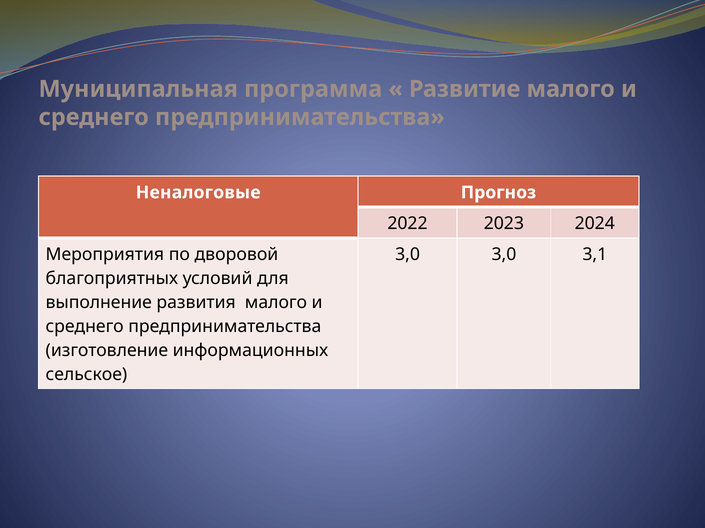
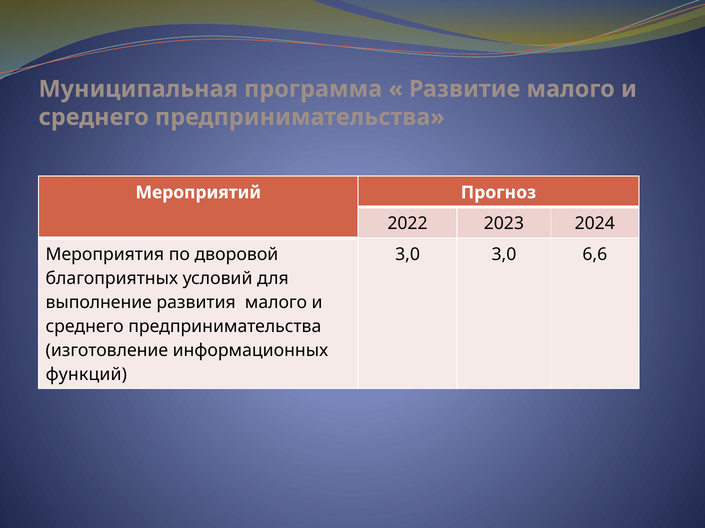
Неналоговые: Неналоговые -> Мероприятий (198, 193)
3,1: 3,1 -> 6,6 (595, 255)
сельское: сельское -> функций (86, 375)
